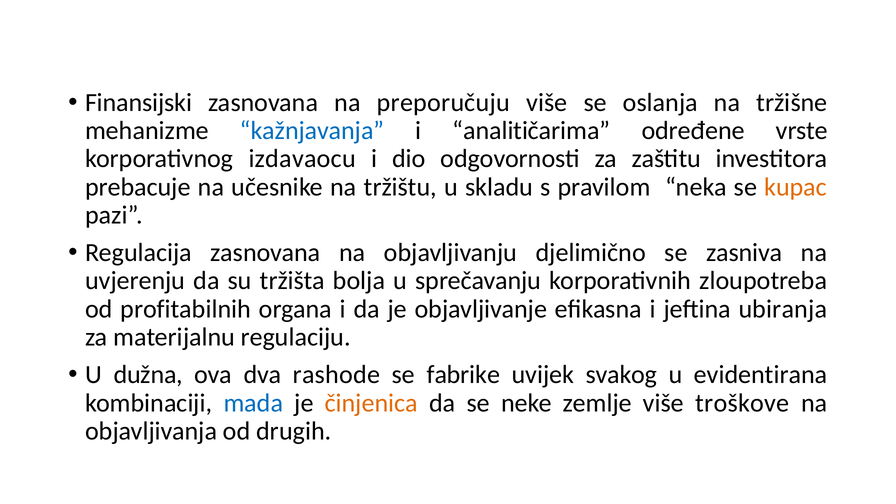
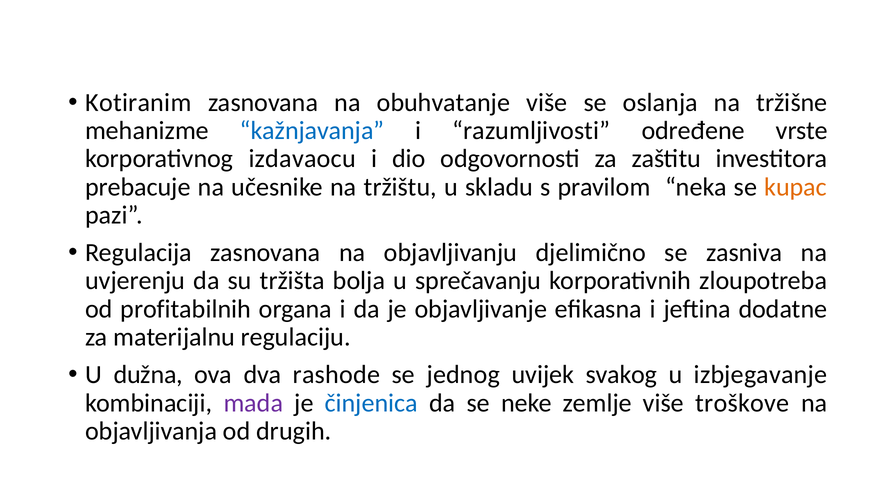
Finansijski: Finansijski -> Kotiranim (138, 102)
preporučuju: preporučuju -> obuhvatanje (443, 102)
analitičarima: analitičarima -> razumljivosti (531, 131)
ubiranja: ubiranja -> dodatne (783, 309)
fabrike: fabrike -> jednog (463, 375)
evidentirana: evidentirana -> izbjegavanje (761, 375)
mada colour: blue -> purple (253, 403)
činjenica colour: orange -> blue (371, 403)
